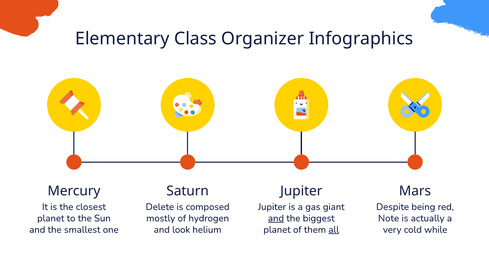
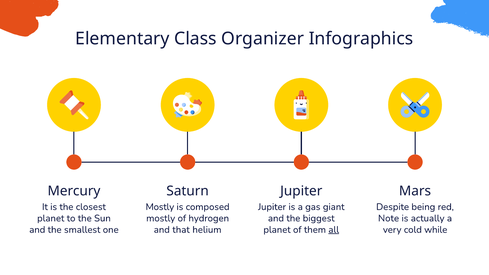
Delete: Delete -> Mostly (160, 207)
and underline: present -> none (276, 218)
look: look -> that (181, 230)
